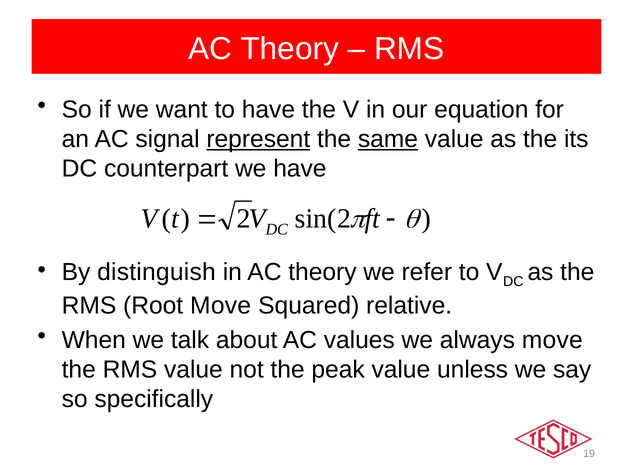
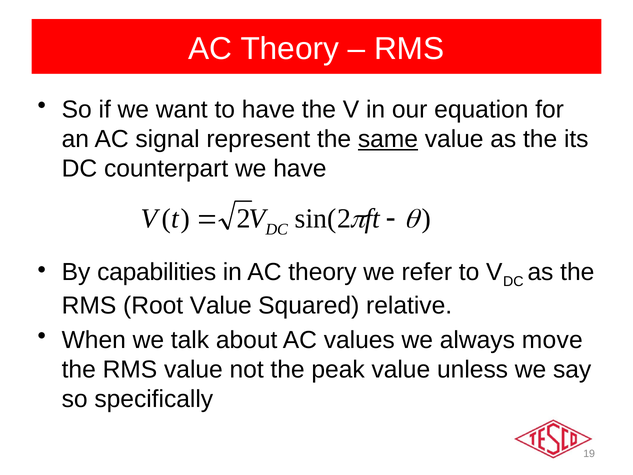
represent underline: present -> none (258, 139)
distinguish: distinguish -> capabilities (157, 272)
Root Move: Move -> Value (221, 306)
